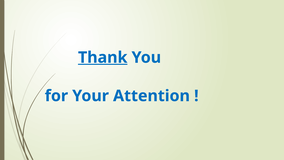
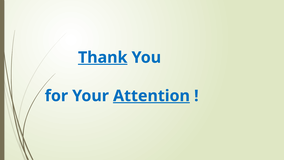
Attention underline: none -> present (151, 96)
